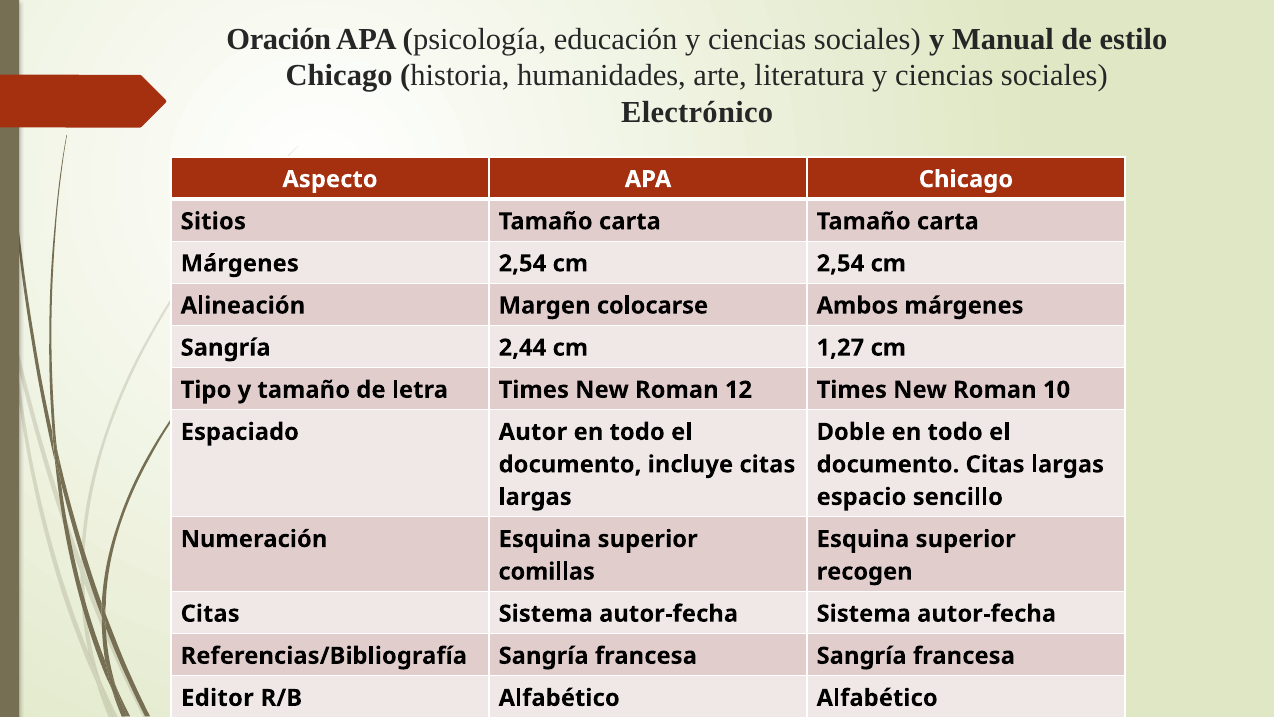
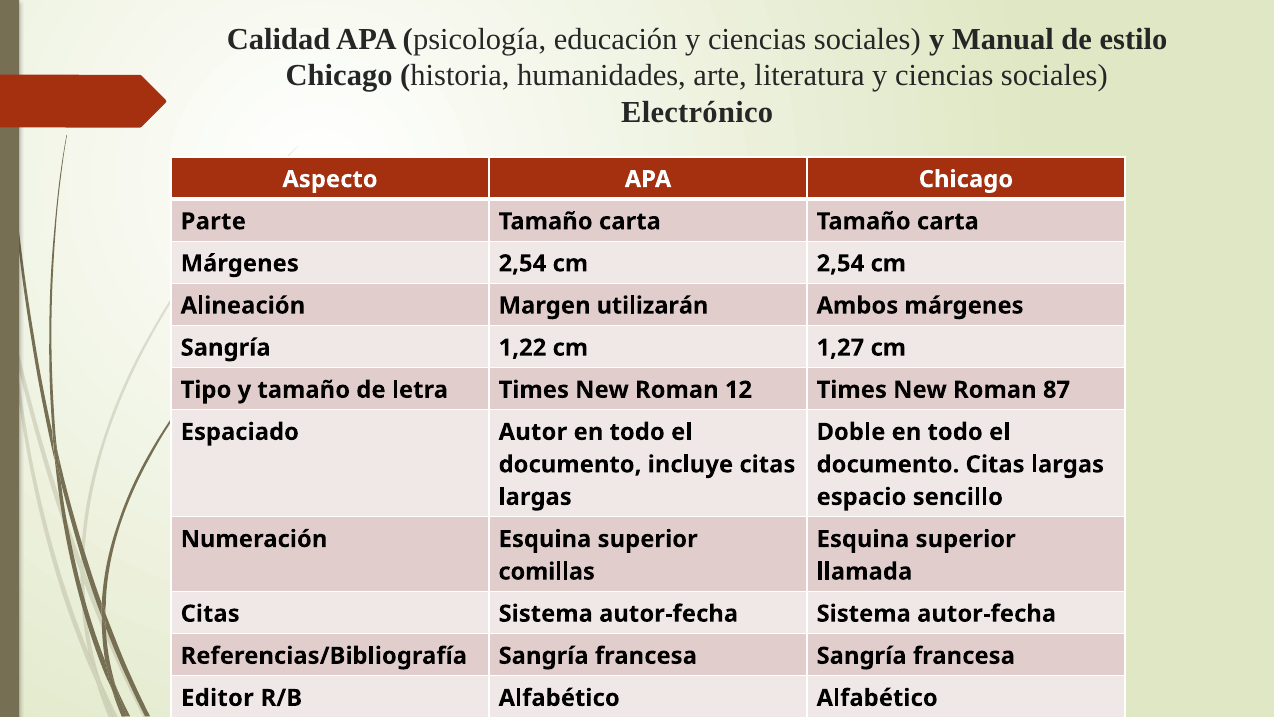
Oración: Oración -> Calidad (279, 39)
Sitios: Sitios -> Parte (213, 221)
colocarse: colocarse -> utilizarán (652, 306)
2,44: 2,44 -> 1,22 (522, 348)
10: 10 -> 87 (1057, 390)
recogen: recogen -> llamada (864, 571)
